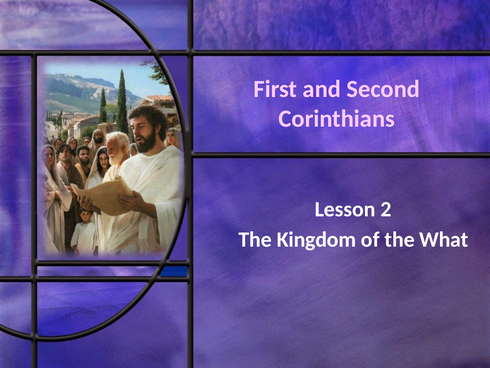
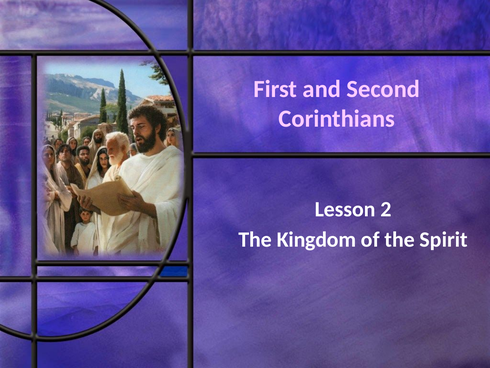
What: What -> Spirit (444, 239)
